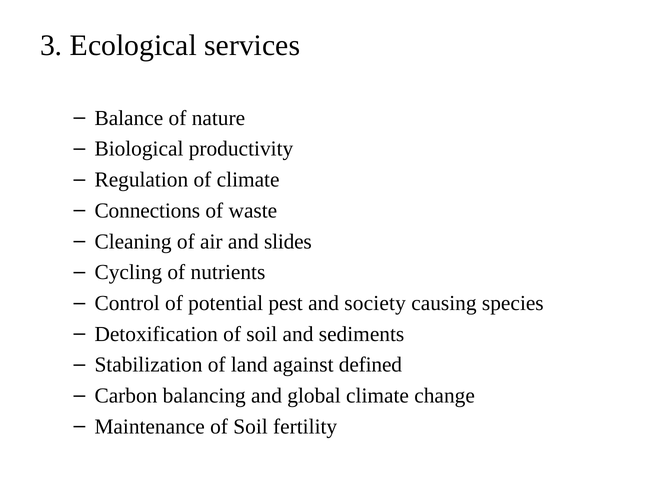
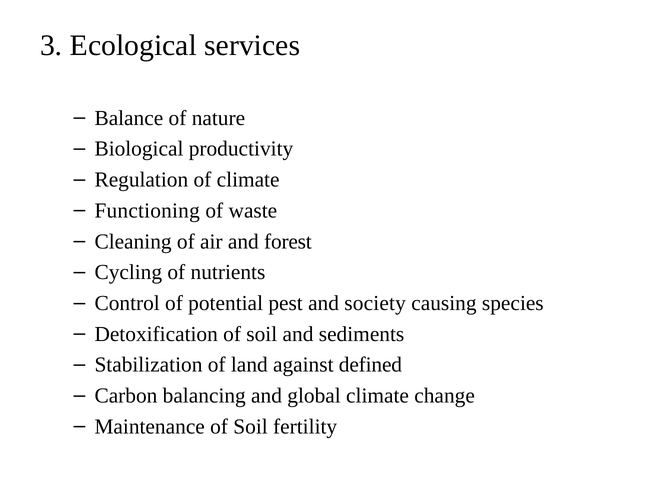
Connections: Connections -> Functioning (147, 211)
slides: slides -> forest (288, 241)
